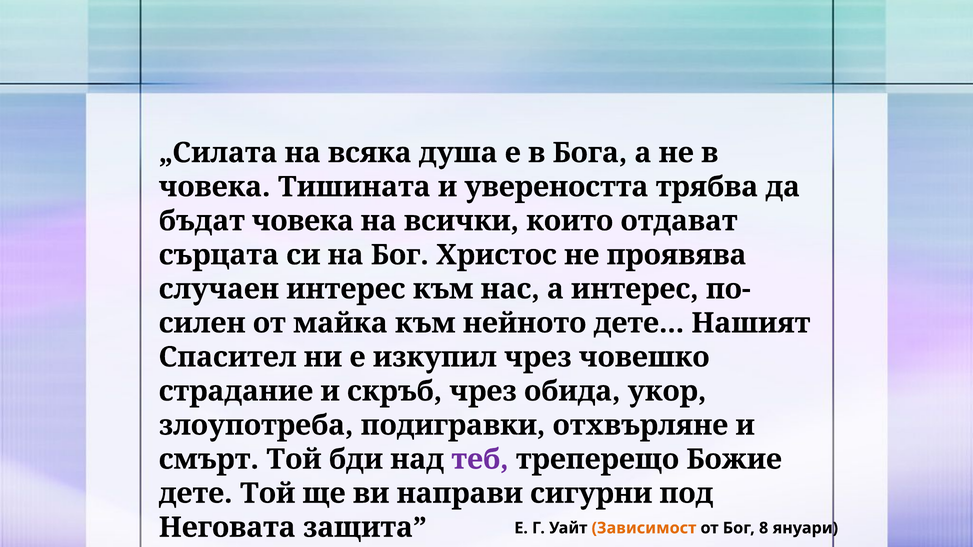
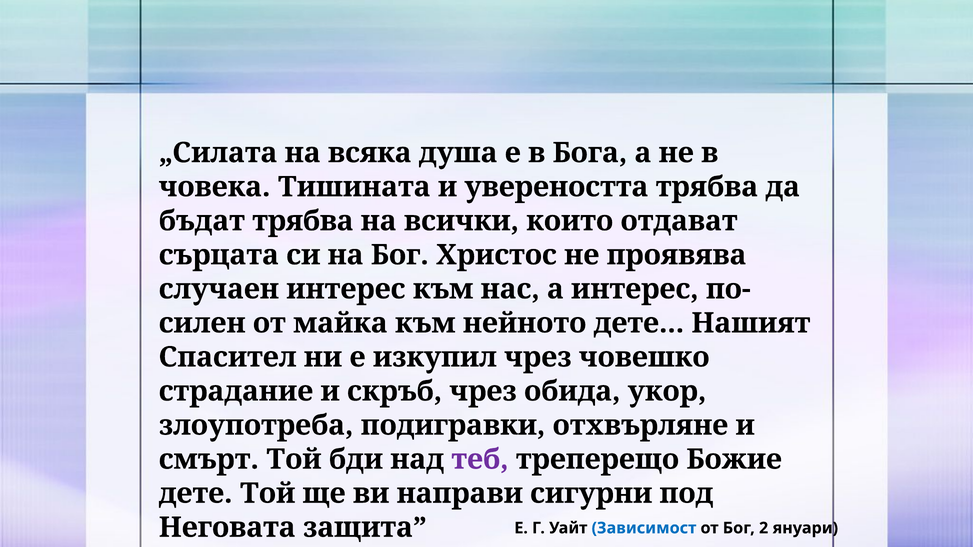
бъдат човека: човека -> трябва (303, 221)
Зависимост colour: orange -> blue (644, 528)
8: 8 -> 2 (764, 528)
